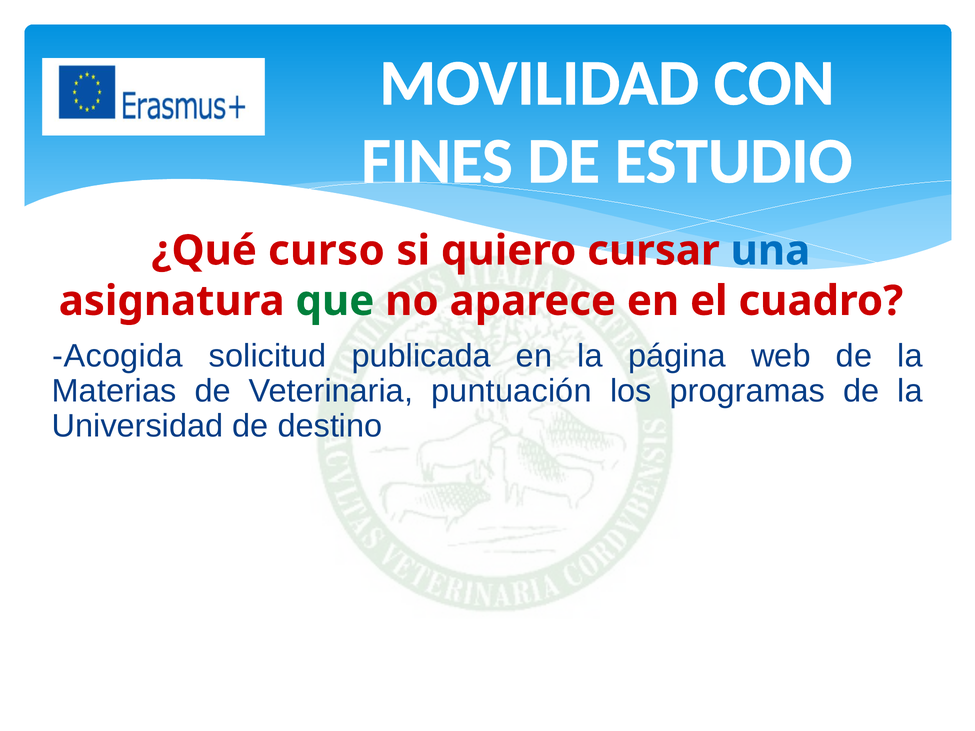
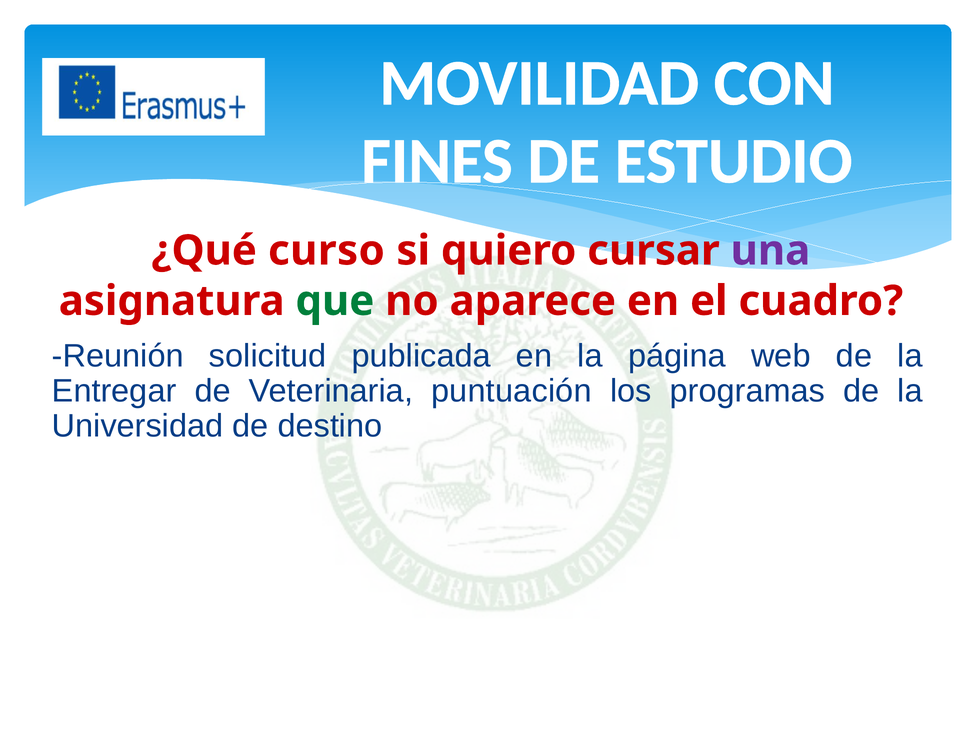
una colour: blue -> purple (770, 251)
Acogida: Acogida -> Reunión (118, 356)
Materias: Materias -> Entregar (114, 391)
